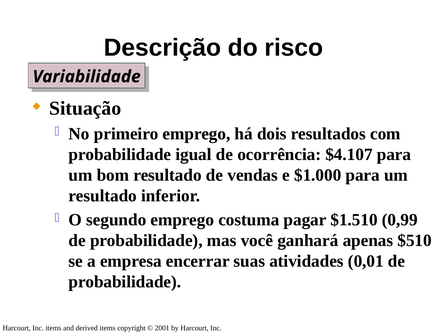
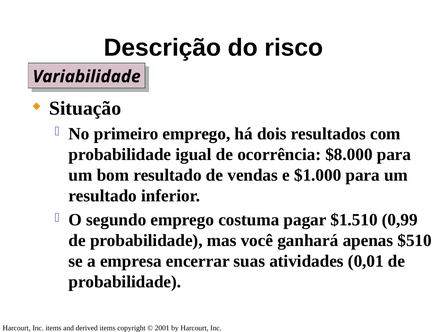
$4.107: $4.107 -> $8.000 (349, 154)
